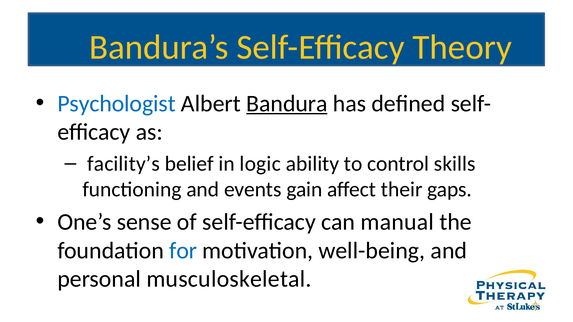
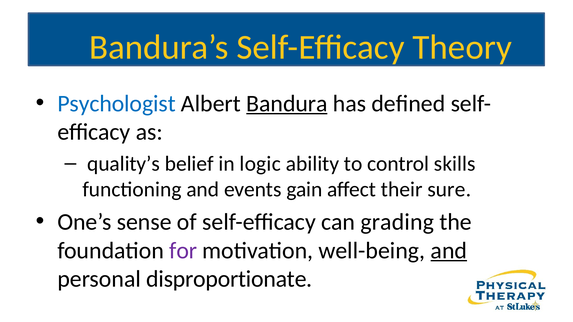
facility’s: facility’s -> quality’s (124, 164)
gaps: gaps -> sure (449, 190)
manual: manual -> grading (397, 222)
for colour: blue -> purple (183, 251)
and underline: none -> present (449, 251)
musculoskeletal: musculoskeletal -> disproportionate (229, 279)
